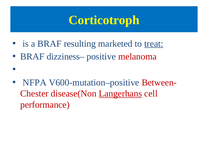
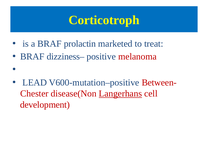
resulting: resulting -> prolactin (80, 44)
treat underline: present -> none (154, 44)
NFPA: NFPA -> LEAD (35, 82)
performance: performance -> development (45, 105)
